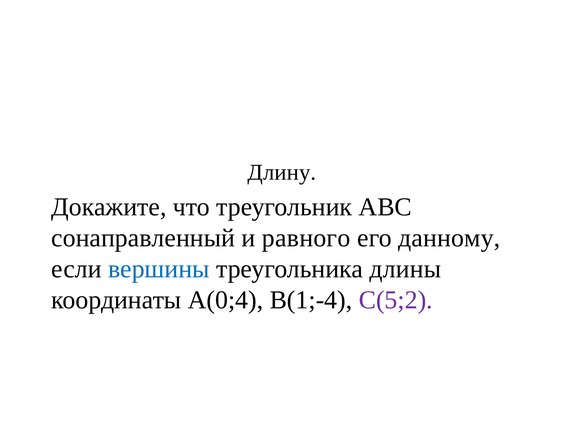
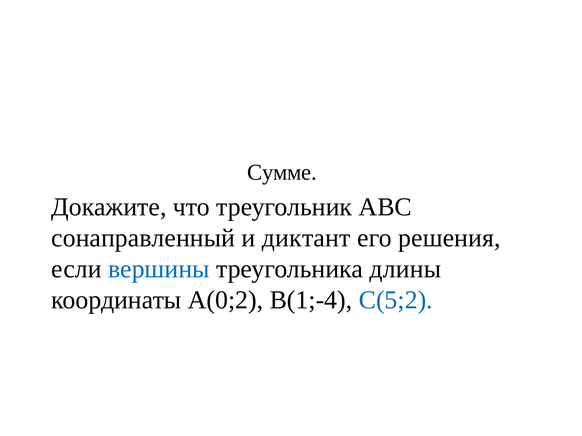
Длину: Длину -> Сумме (282, 173)
равного: равного -> диктант (306, 238)
данному: данному -> решения (449, 238)
А(0;4: А(0;4 -> А(0;2 (226, 300)
С(5;2 colour: purple -> blue (396, 300)
